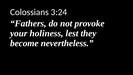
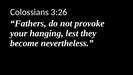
3:24: 3:24 -> 3:26 (59, 12)
holiness: holiness -> hanging (47, 33)
